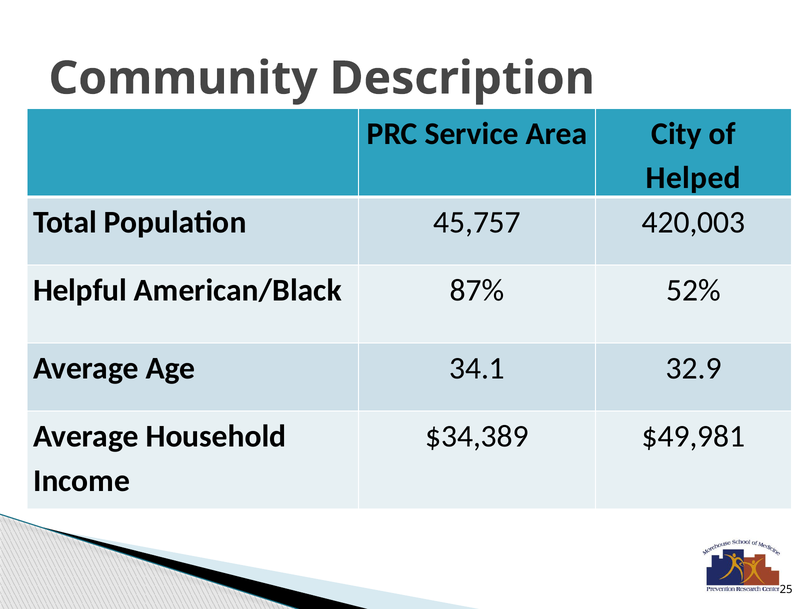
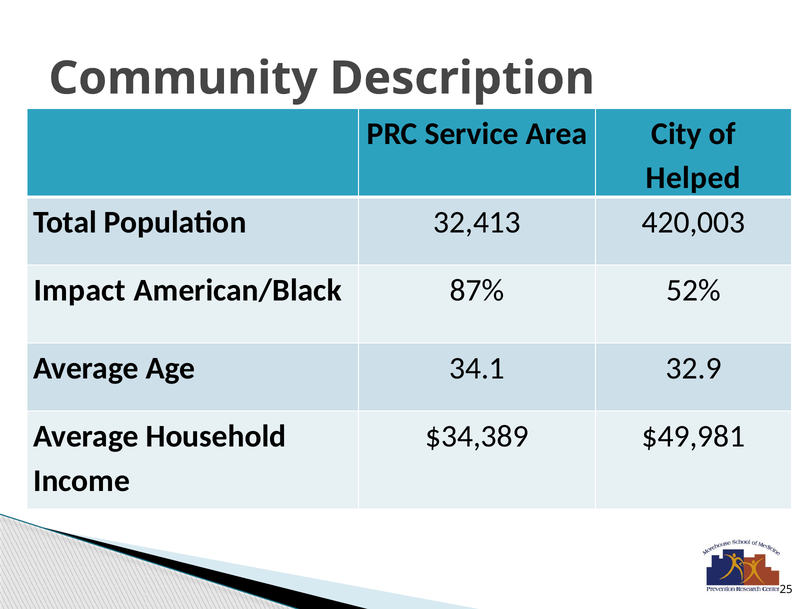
45,757: 45,757 -> 32,413 (477, 222)
Helpful: Helpful -> Impact (80, 290)
